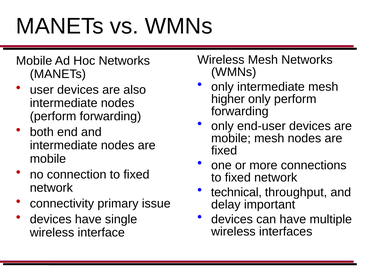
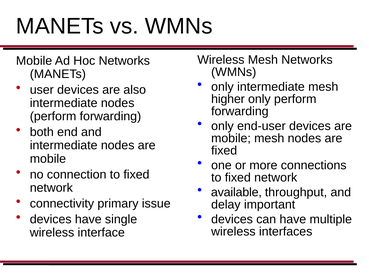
technical: technical -> available (236, 192)
